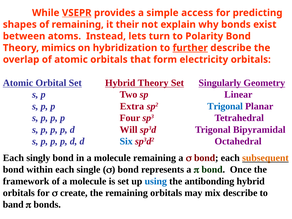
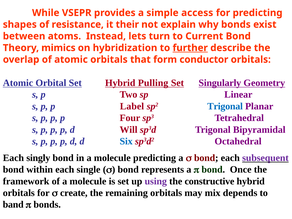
VSEPR underline: present -> none (77, 13)
of remaining: remaining -> resistance (78, 24)
Polarity: Polarity -> Current (204, 36)
electricity: electricity -> conductor (204, 60)
Hybrid Theory: Theory -> Pulling (153, 83)
Extra: Extra -> Label (132, 106)
molecule remaining: remaining -> predicting (155, 158)
subsequent colour: orange -> purple (265, 158)
using colour: blue -> purple (156, 181)
antibonding: antibonding -> constructive (209, 181)
mix describe: describe -> depends (240, 193)
